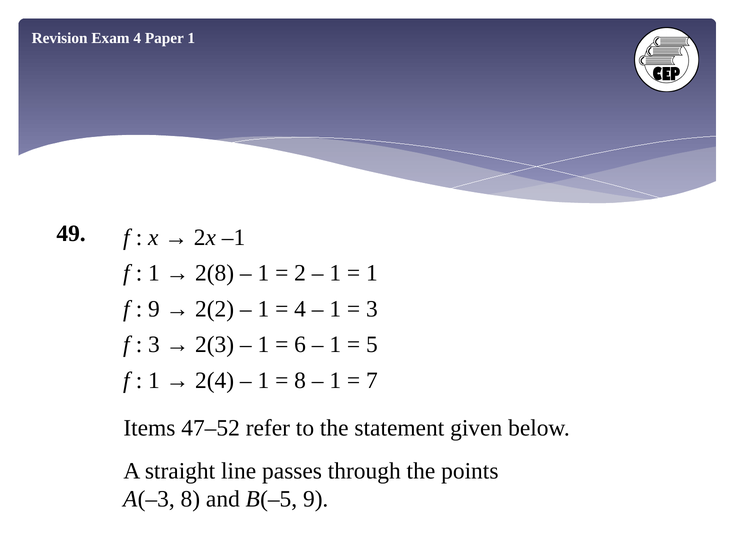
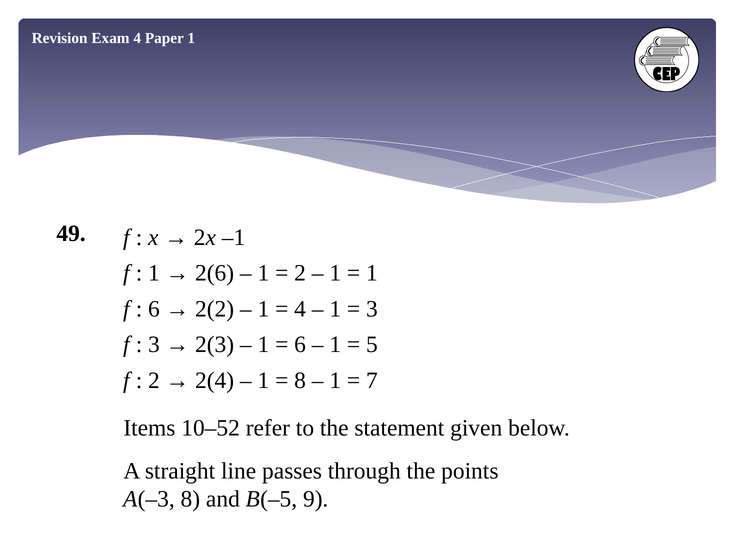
2(8: 2(8 -> 2(6 (215, 273)
9: 9 -> 6 (154, 309)
1: 1 -> 2 (154, 380)
47–52: 47–52 -> 10–52 (211, 428)
